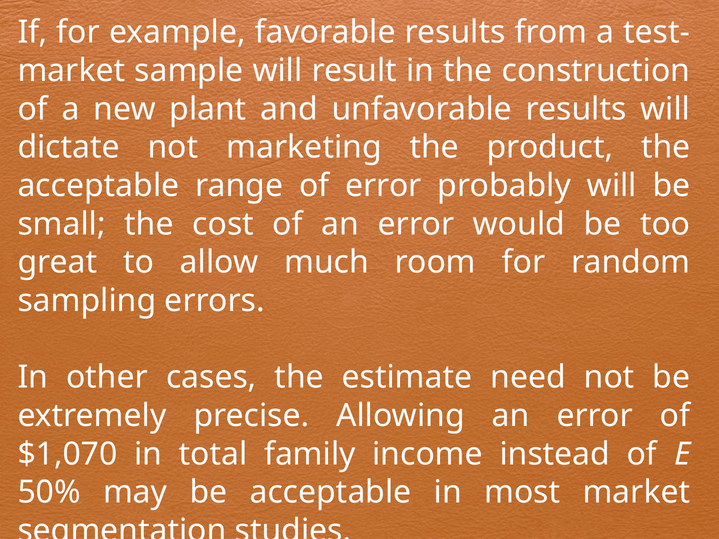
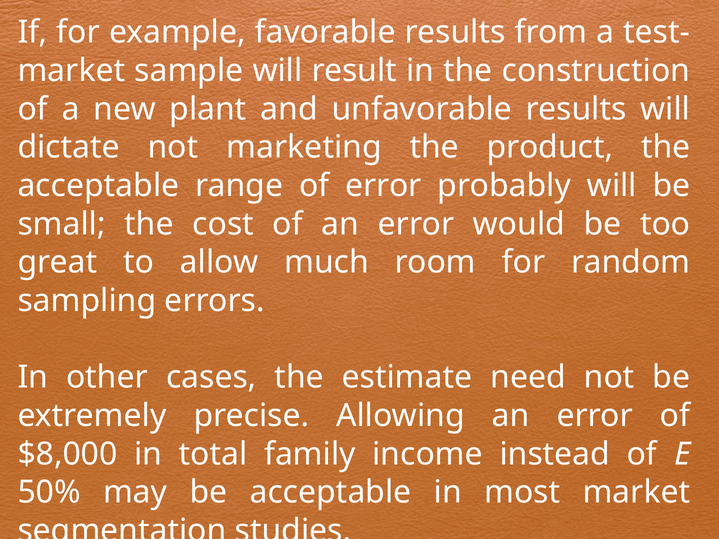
$1,070: $1,070 -> $8,000 (68, 454)
